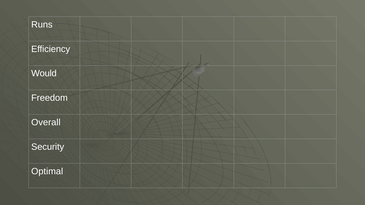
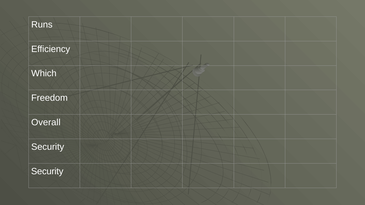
Would: Would -> Which (44, 74)
Optimal: Optimal -> Security (47, 172)
